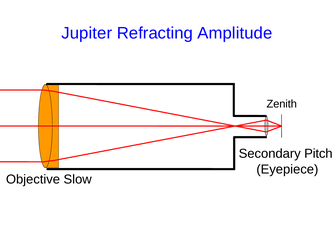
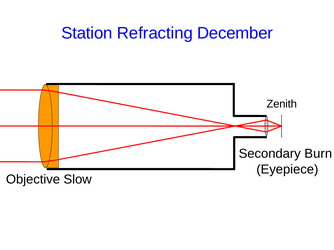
Jupiter: Jupiter -> Station (87, 33)
Amplitude: Amplitude -> December (235, 33)
Pitch: Pitch -> Burn (318, 154)
